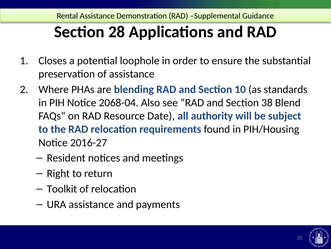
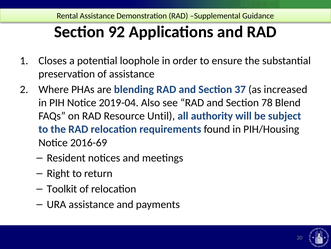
28: 28 -> 92 (117, 32)
10: 10 -> 37 (240, 89)
standards: standards -> increased (286, 89)
2068-04: 2068-04 -> 2019-04 (119, 102)
38: 38 -> 78 (267, 102)
Date: Date -> Until (161, 116)
2016-27: 2016-27 -> 2016-69 (89, 142)
